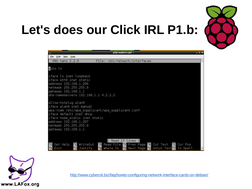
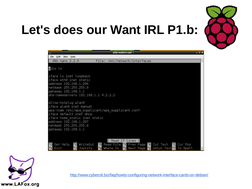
Click: Click -> Want (126, 30)
